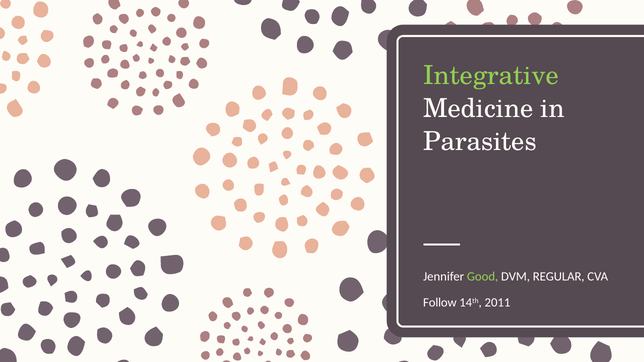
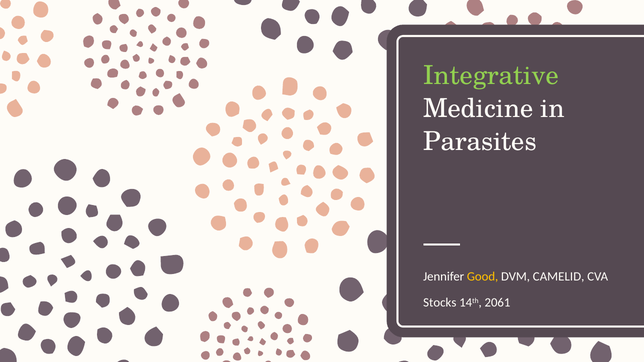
Good colour: light green -> yellow (483, 277)
REGULAR: REGULAR -> CAMELID (559, 277)
Follow: Follow -> Stocks (440, 303)
2011: 2011 -> 2061 (497, 303)
